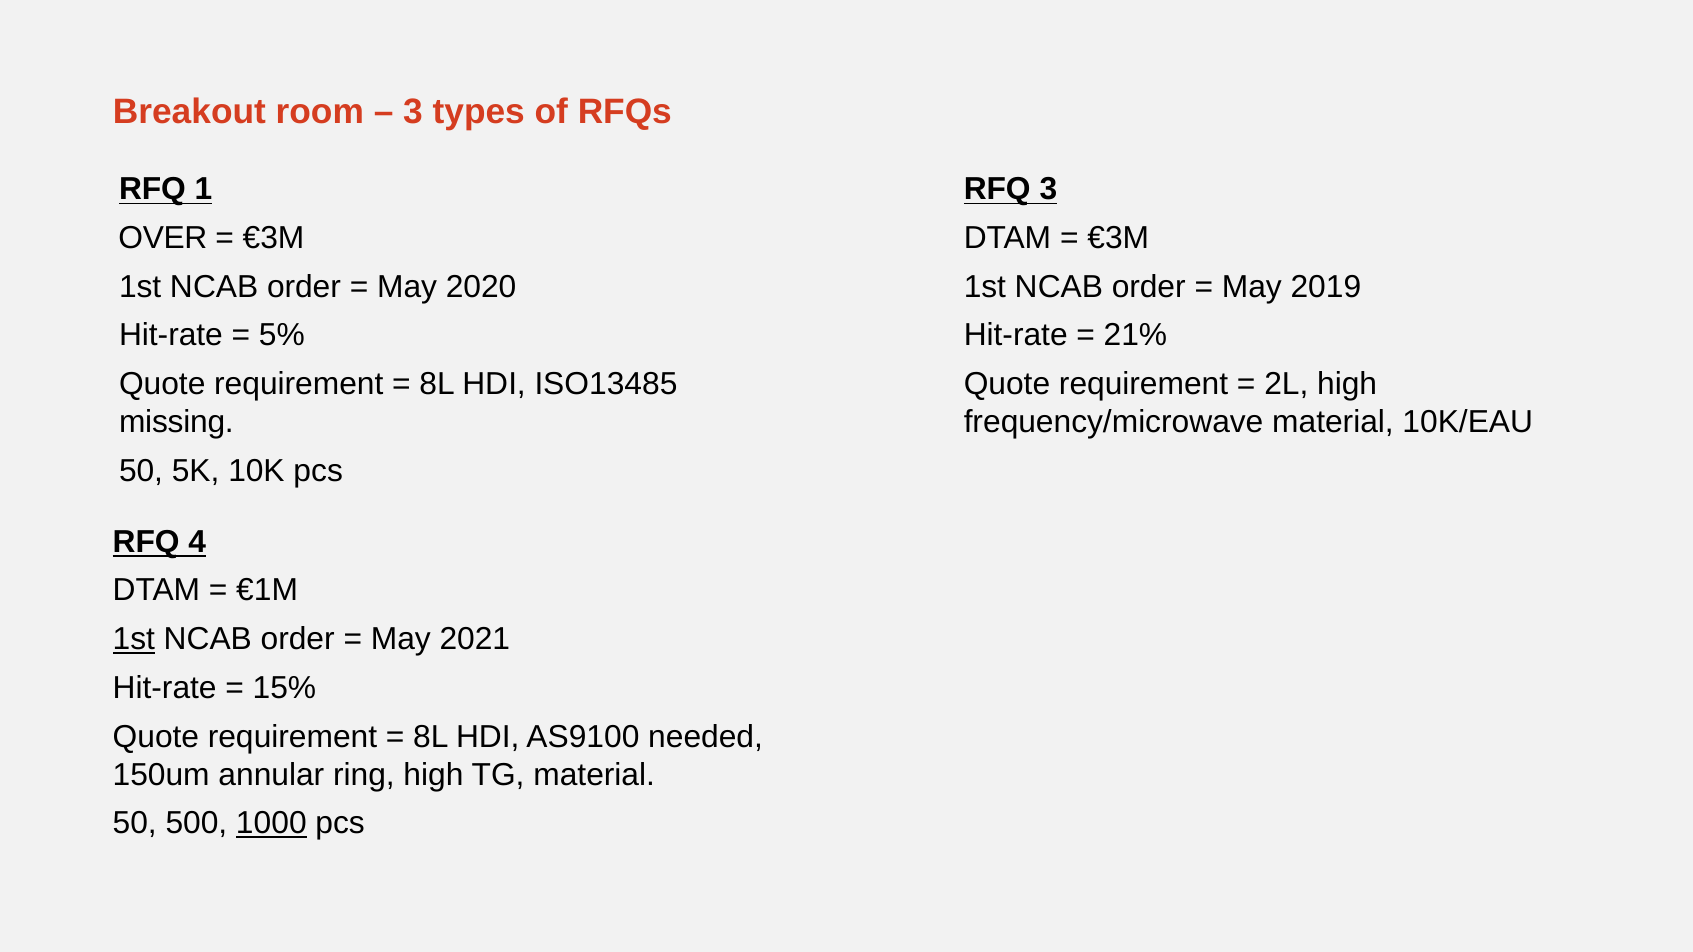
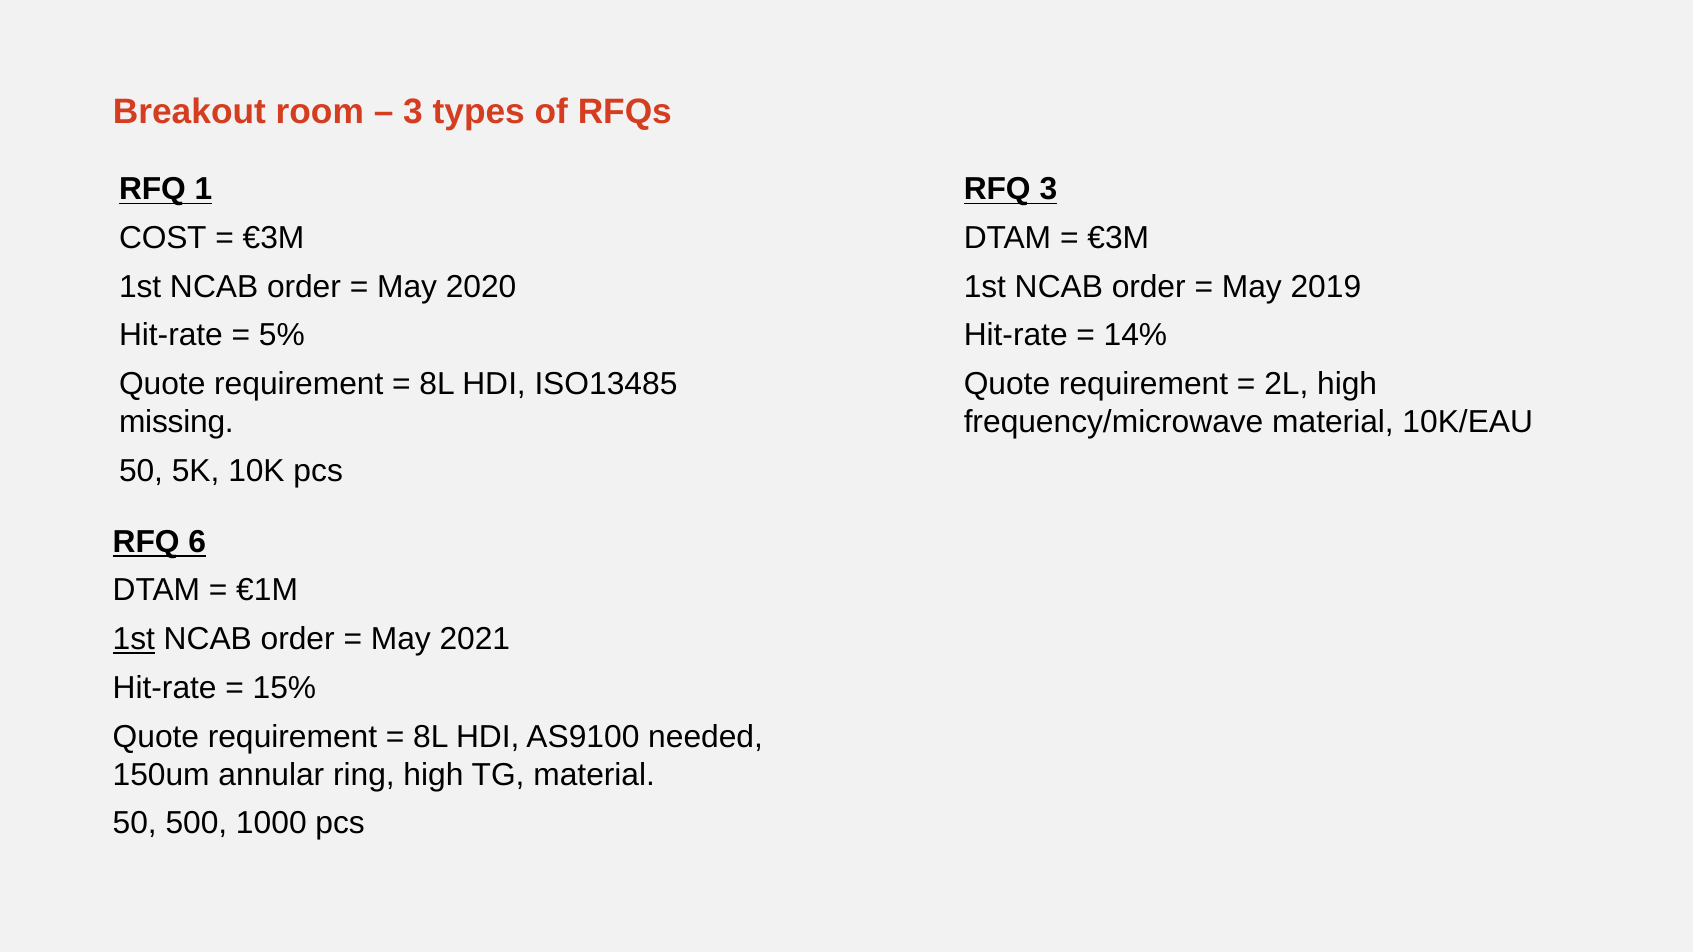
OVER: OVER -> COST (163, 238)
21%: 21% -> 14% (1135, 336)
4: 4 -> 6 (197, 542)
1000 underline: present -> none (271, 824)
